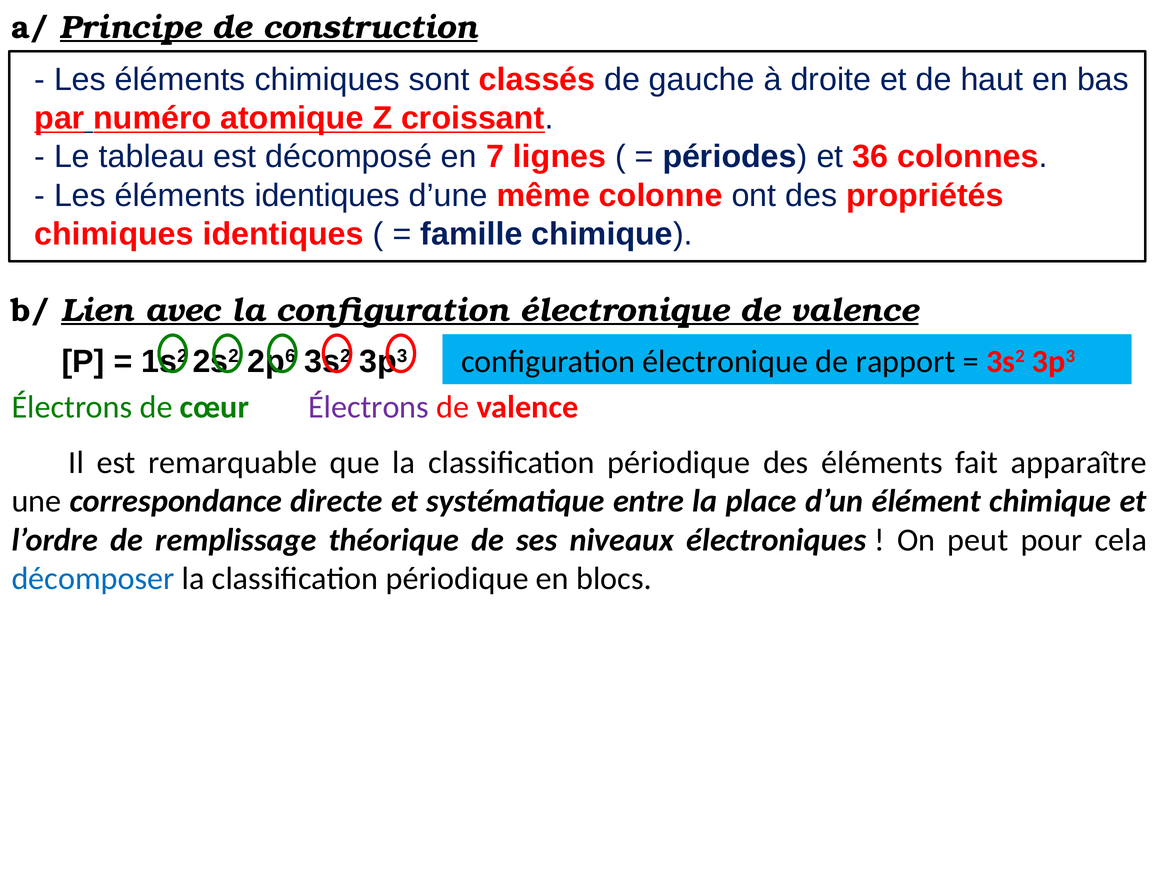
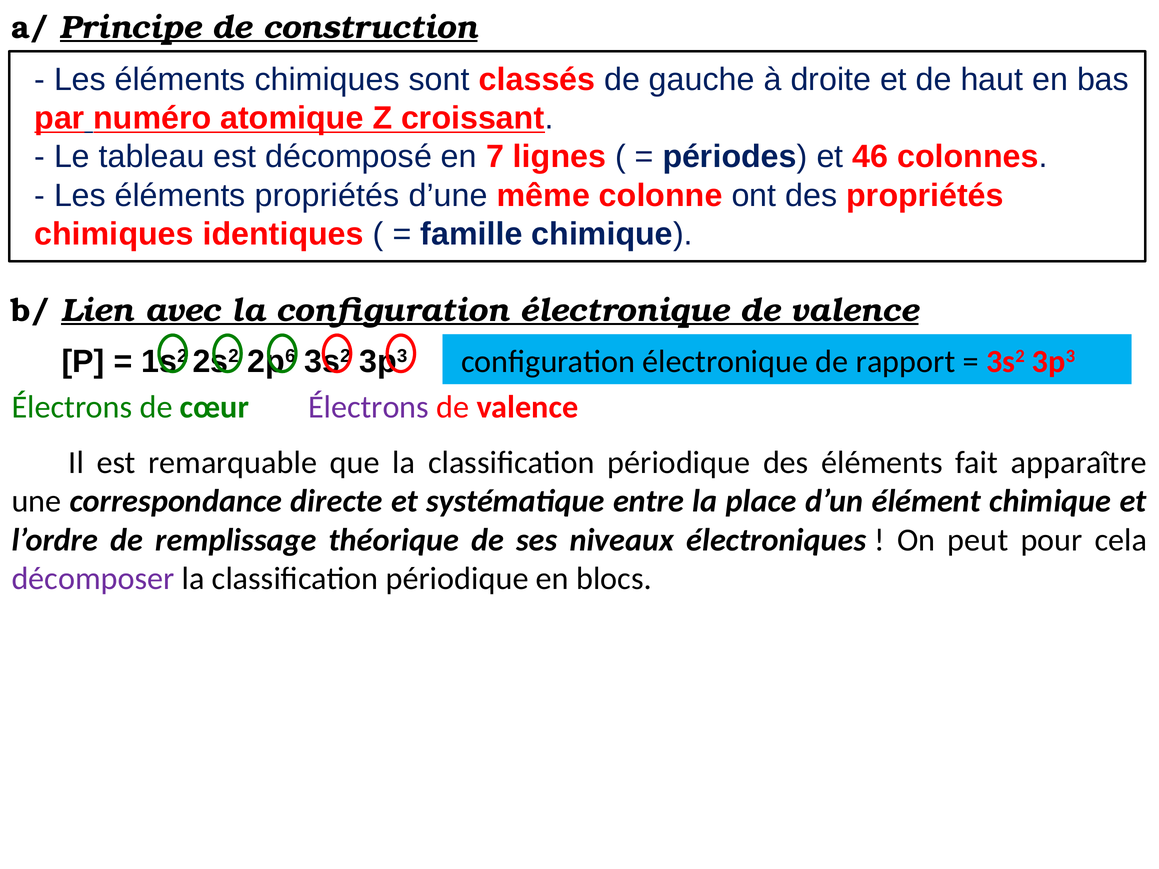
36: 36 -> 46 (870, 157)
éléments identiques: identiques -> propriétés (327, 195)
décomposer colour: blue -> purple (93, 579)
